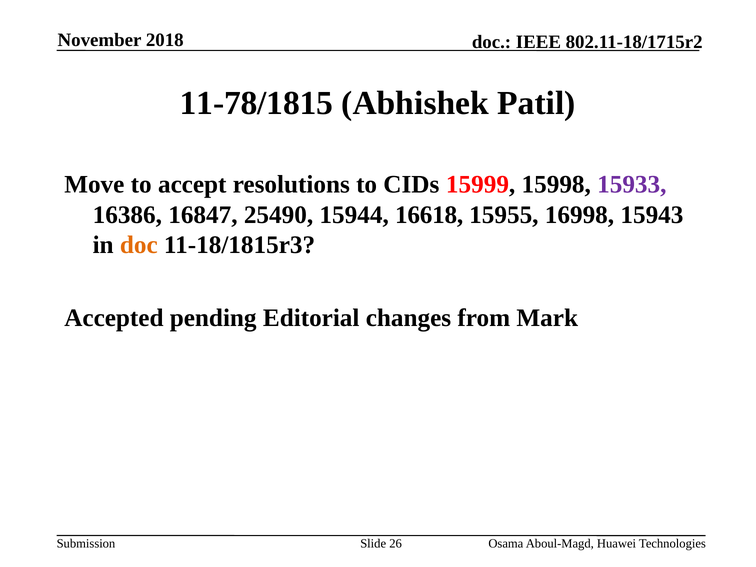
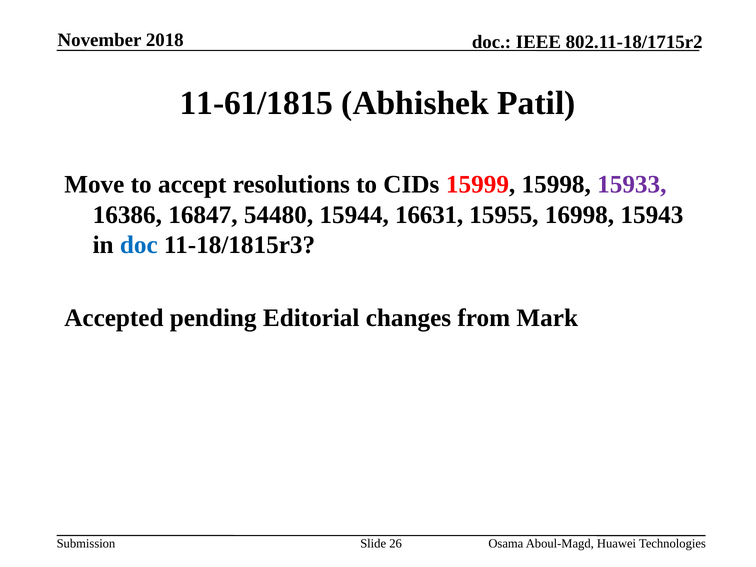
11-78/1815: 11-78/1815 -> 11-61/1815 (256, 103)
25490: 25490 -> 54480 (279, 215)
16618: 16618 -> 16631 (429, 215)
doc colour: orange -> blue (139, 245)
